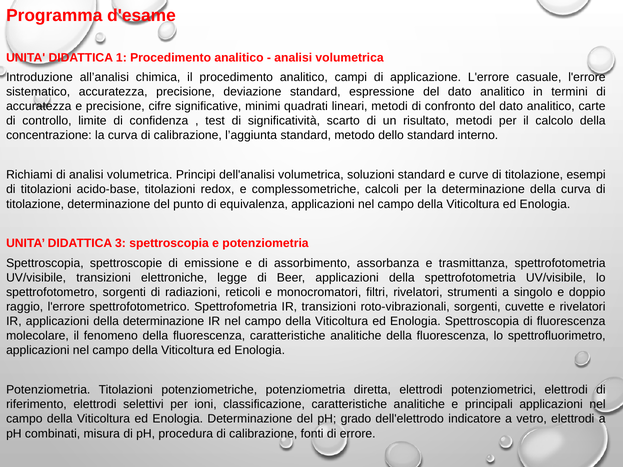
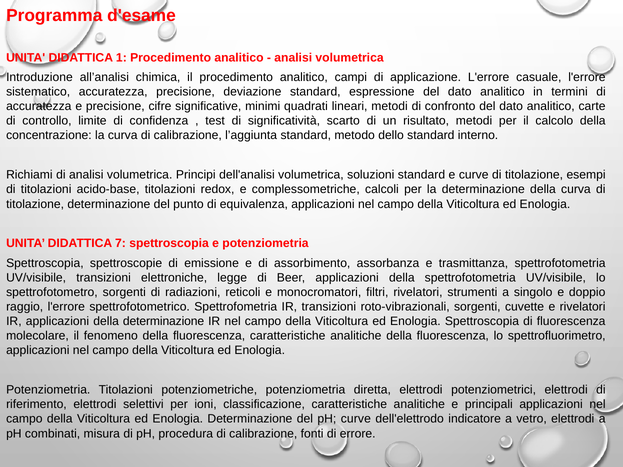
3: 3 -> 7 (120, 244)
pH grado: grado -> curve (356, 419)
